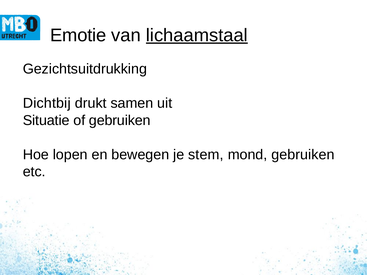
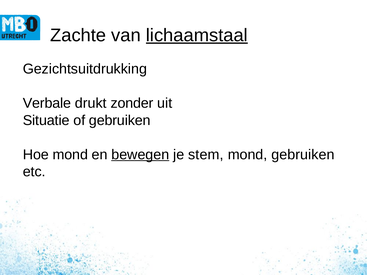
Emotie: Emotie -> Zachte (78, 35)
Dichtbij: Dichtbij -> Verbale (47, 103)
samen: samen -> zonder (132, 103)
Hoe lopen: lopen -> mond (70, 155)
bewegen underline: none -> present (140, 155)
